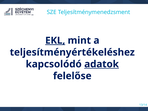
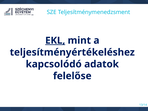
adatok underline: present -> none (102, 64)
